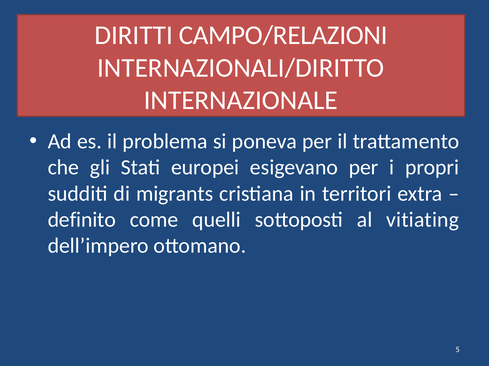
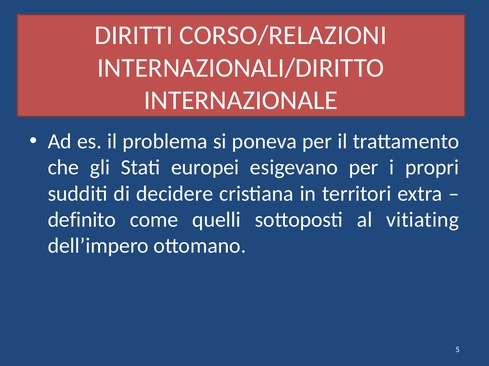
CAMPO/RELAZIONI: CAMPO/RELAZIONI -> CORSO/RELAZIONI (283, 35)
migrants: migrants -> decidere (175, 194)
